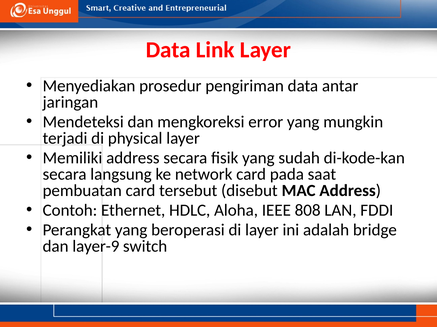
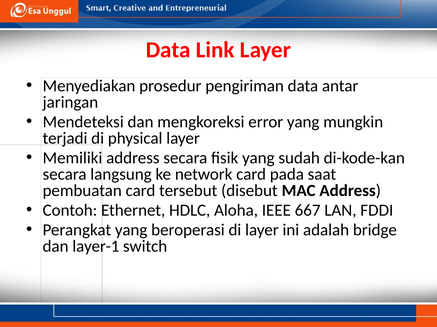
808: 808 -> 667 (308, 211)
layer-9: layer-9 -> layer-1 (96, 247)
